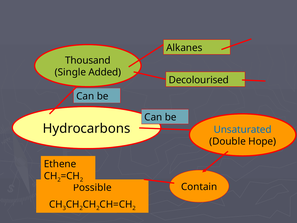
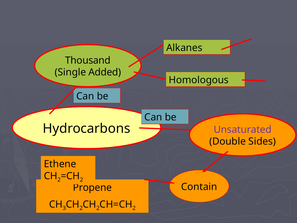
Decolourised: Decolourised -> Homologous (199, 80)
Unsaturated colour: blue -> purple (243, 129)
Hope: Hope -> Sides (262, 141)
Possible: Possible -> Propene (92, 187)
